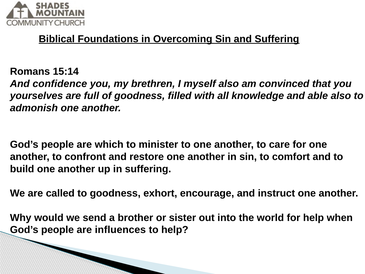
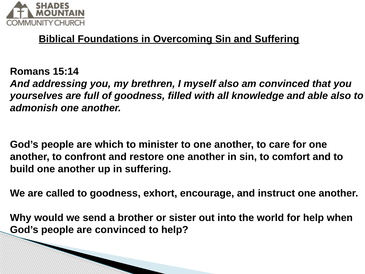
confidence: confidence -> addressing (60, 84)
are influences: influences -> convinced (120, 230)
